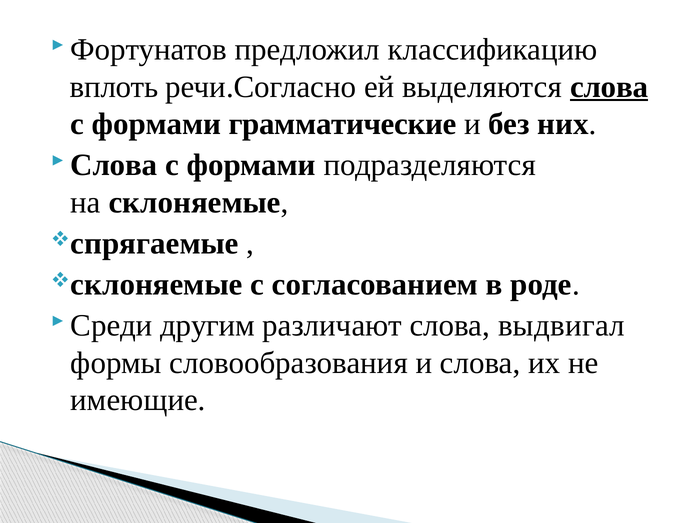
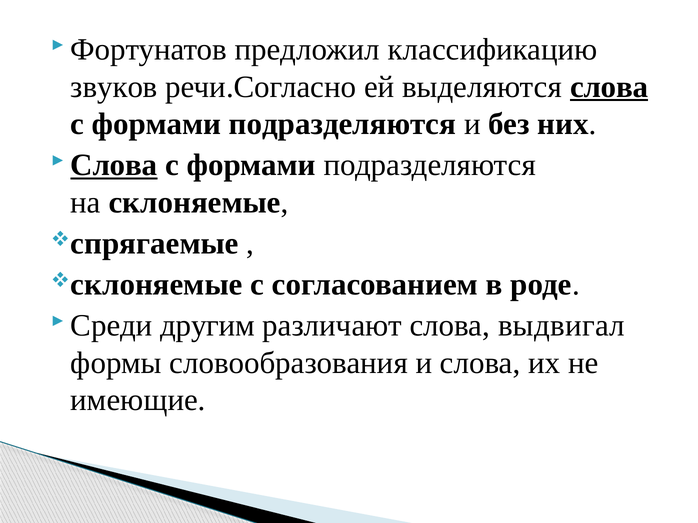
вплоть: вплоть -> звуков (114, 87)
грамматические: грамматические -> подразделяются (342, 124)
Слова underline: none -> present (114, 165)
